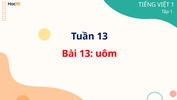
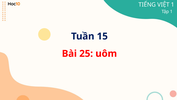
Tuần 13: 13 -> 15 (102, 36)
Bài 13: 13 -> 25 (86, 53)
